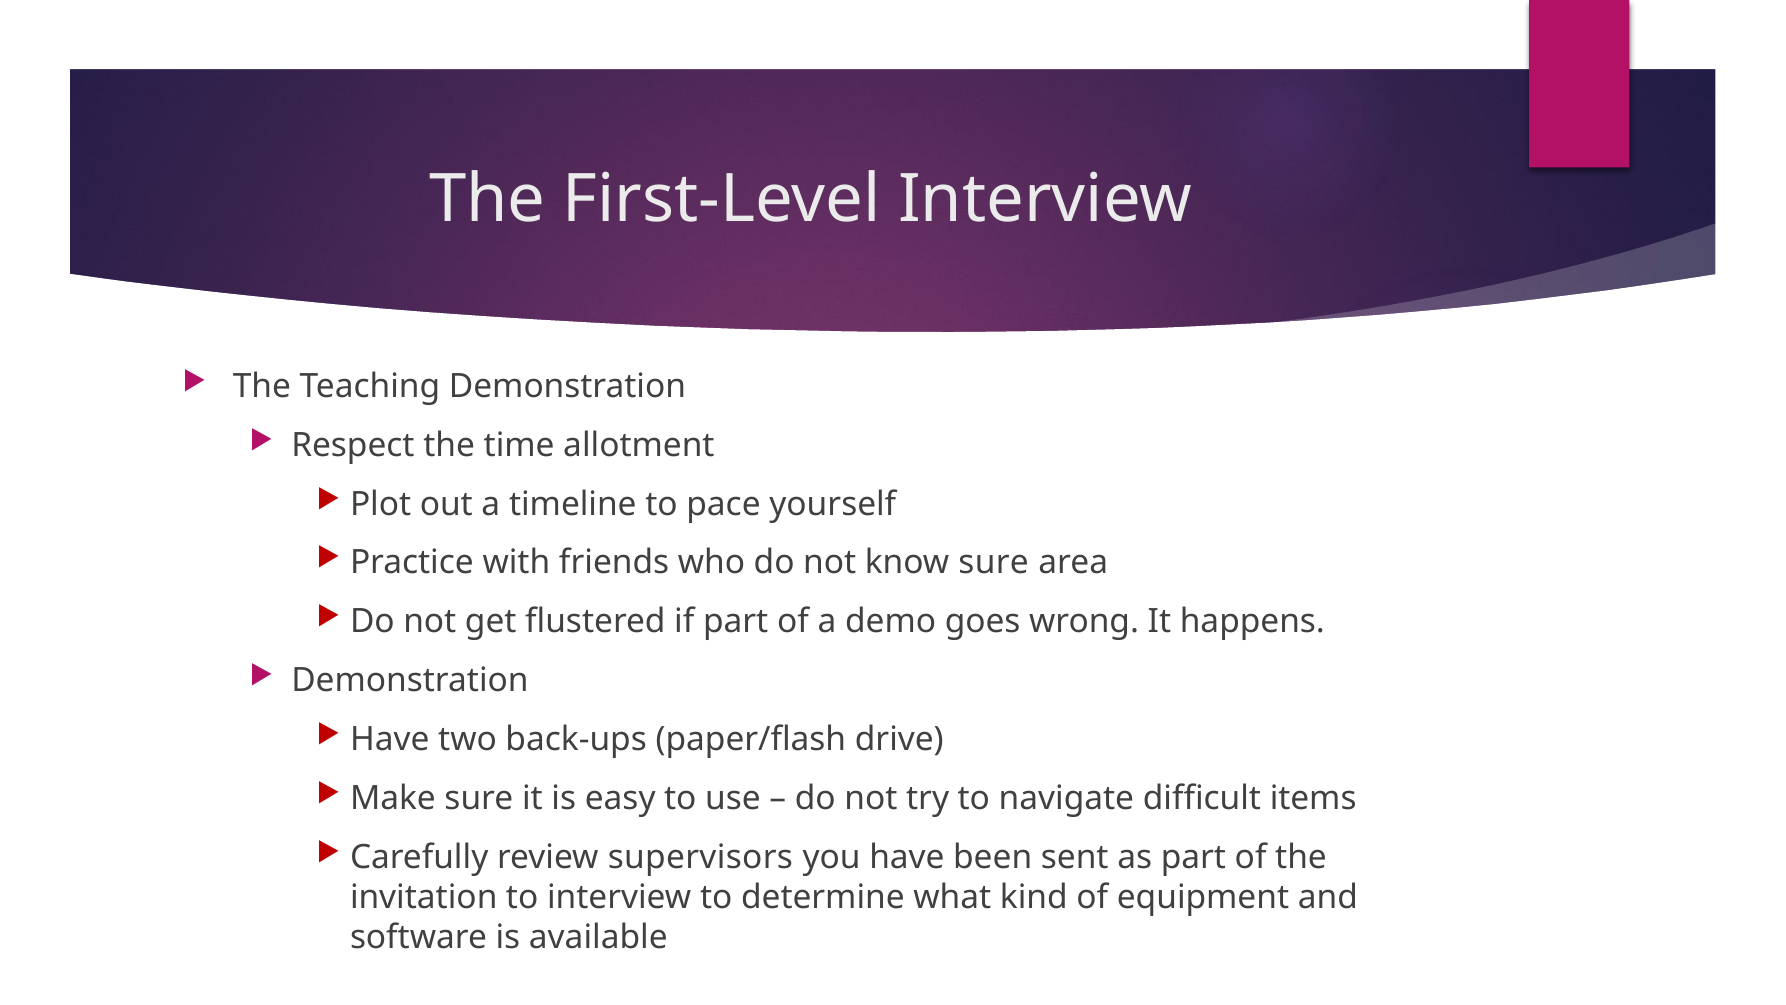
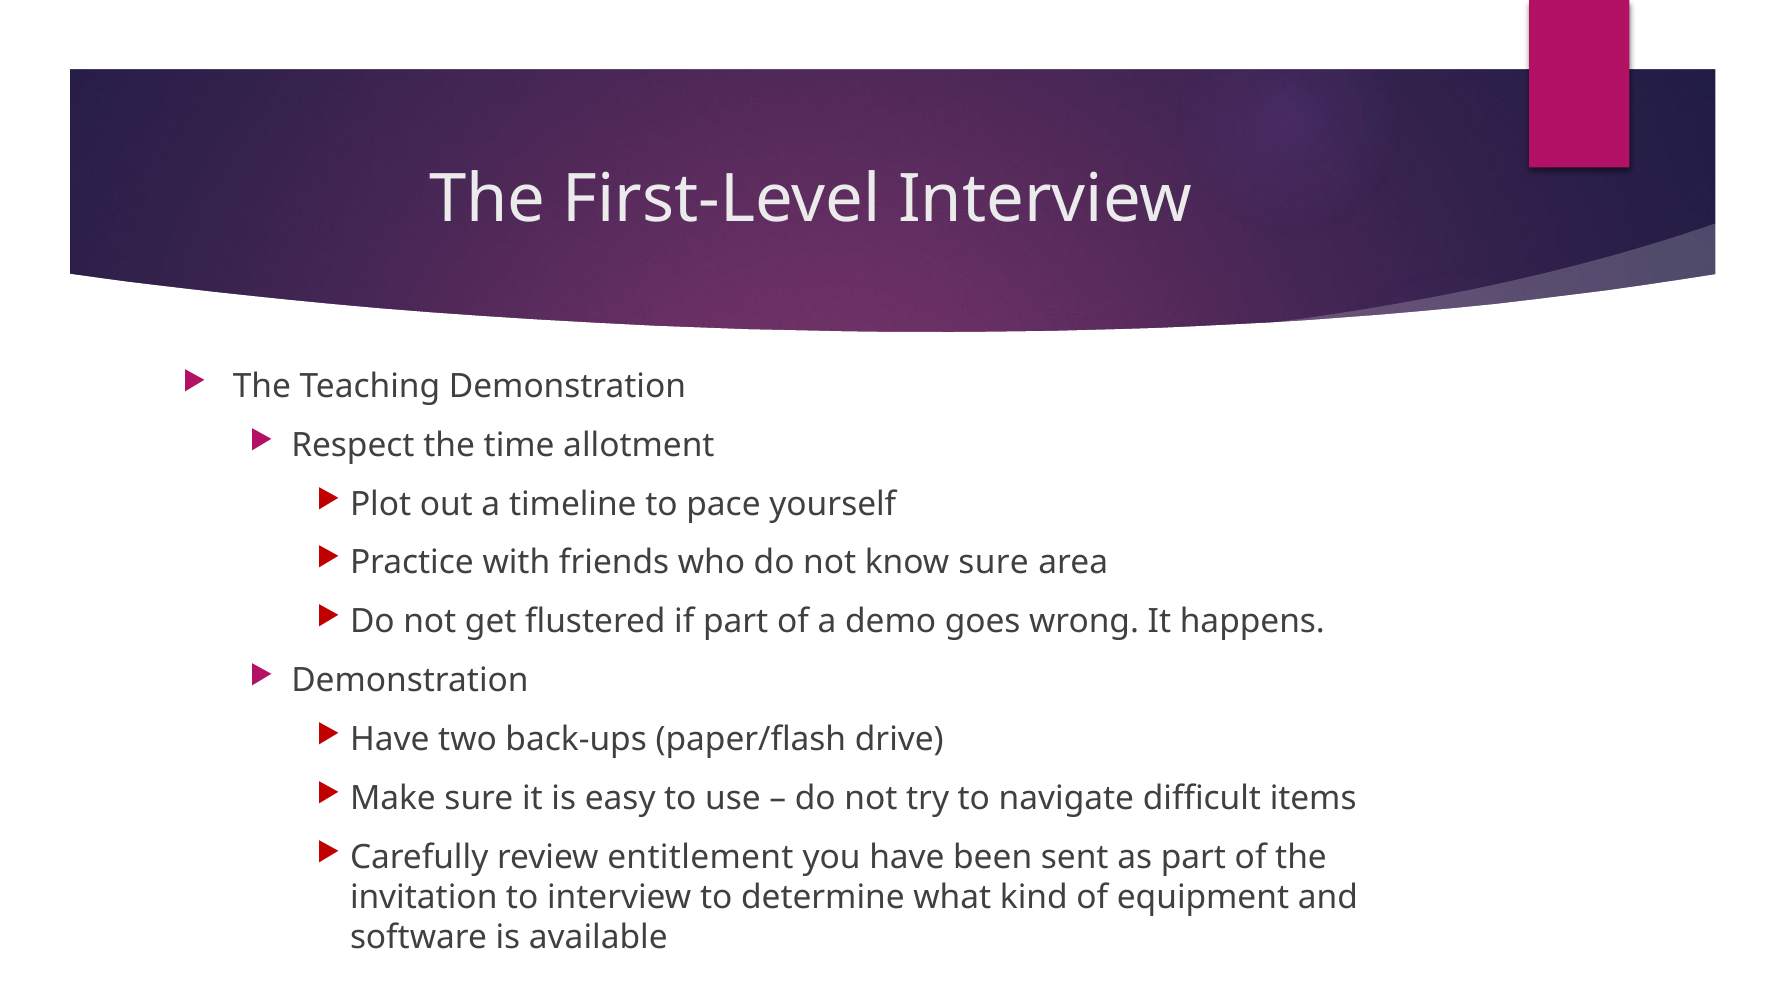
supervisors: supervisors -> entitlement (700, 857)
